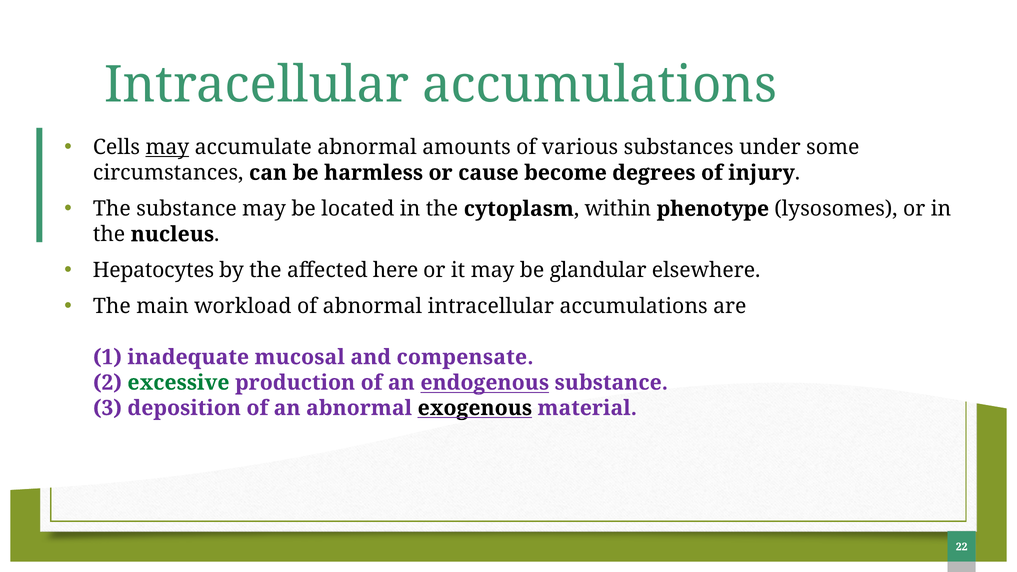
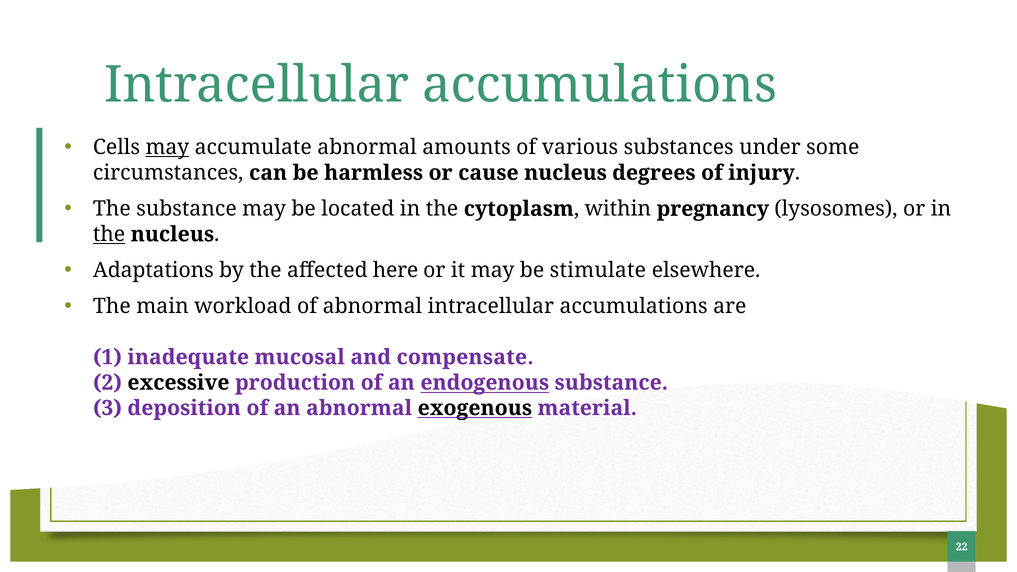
cause become: become -> nucleus (565, 173)
phenotype: phenotype -> pregnancy (713, 209)
the underline: none -> present (109, 234)
Hepatocytes: Hepatocytes -> Adaptations (153, 270)
glandular: glandular -> stimulate (598, 270)
excessive colour: green -> black (178, 383)
